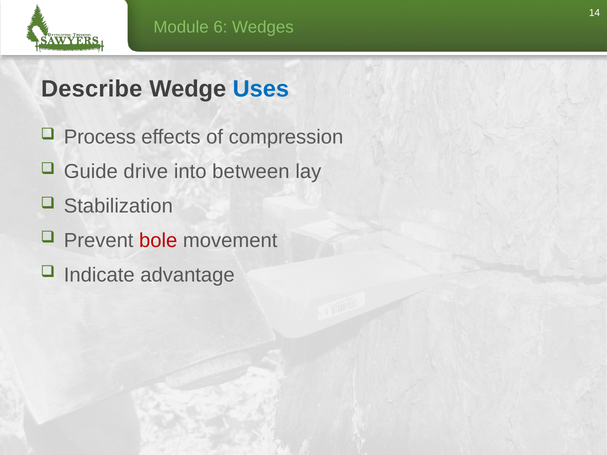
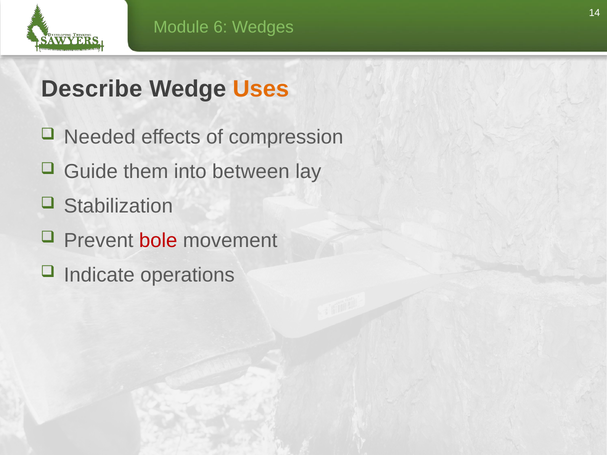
Uses colour: blue -> orange (261, 89)
Process: Process -> Needed (100, 137)
drive: drive -> them (146, 172)
advantage: advantage -> operations (187, 275)
